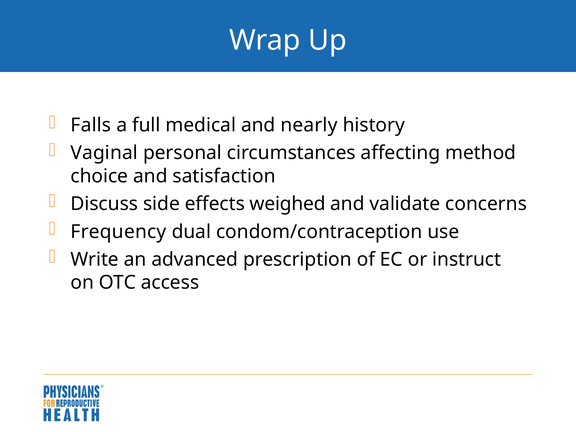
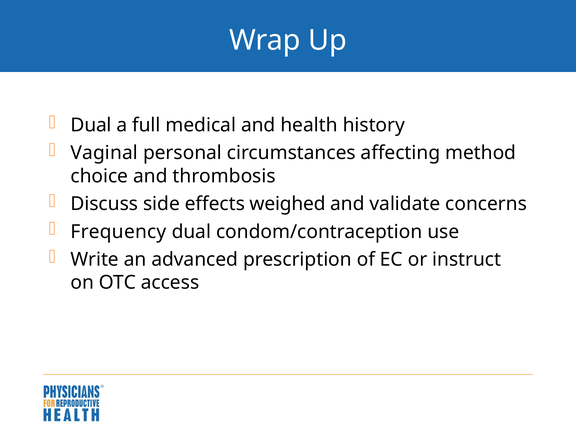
Falls: Falls -> Dual (91, 125)
nearly: nearly -> health (309, 125)
satisfaction: satisfaction -> thrombosis (224, 176)
